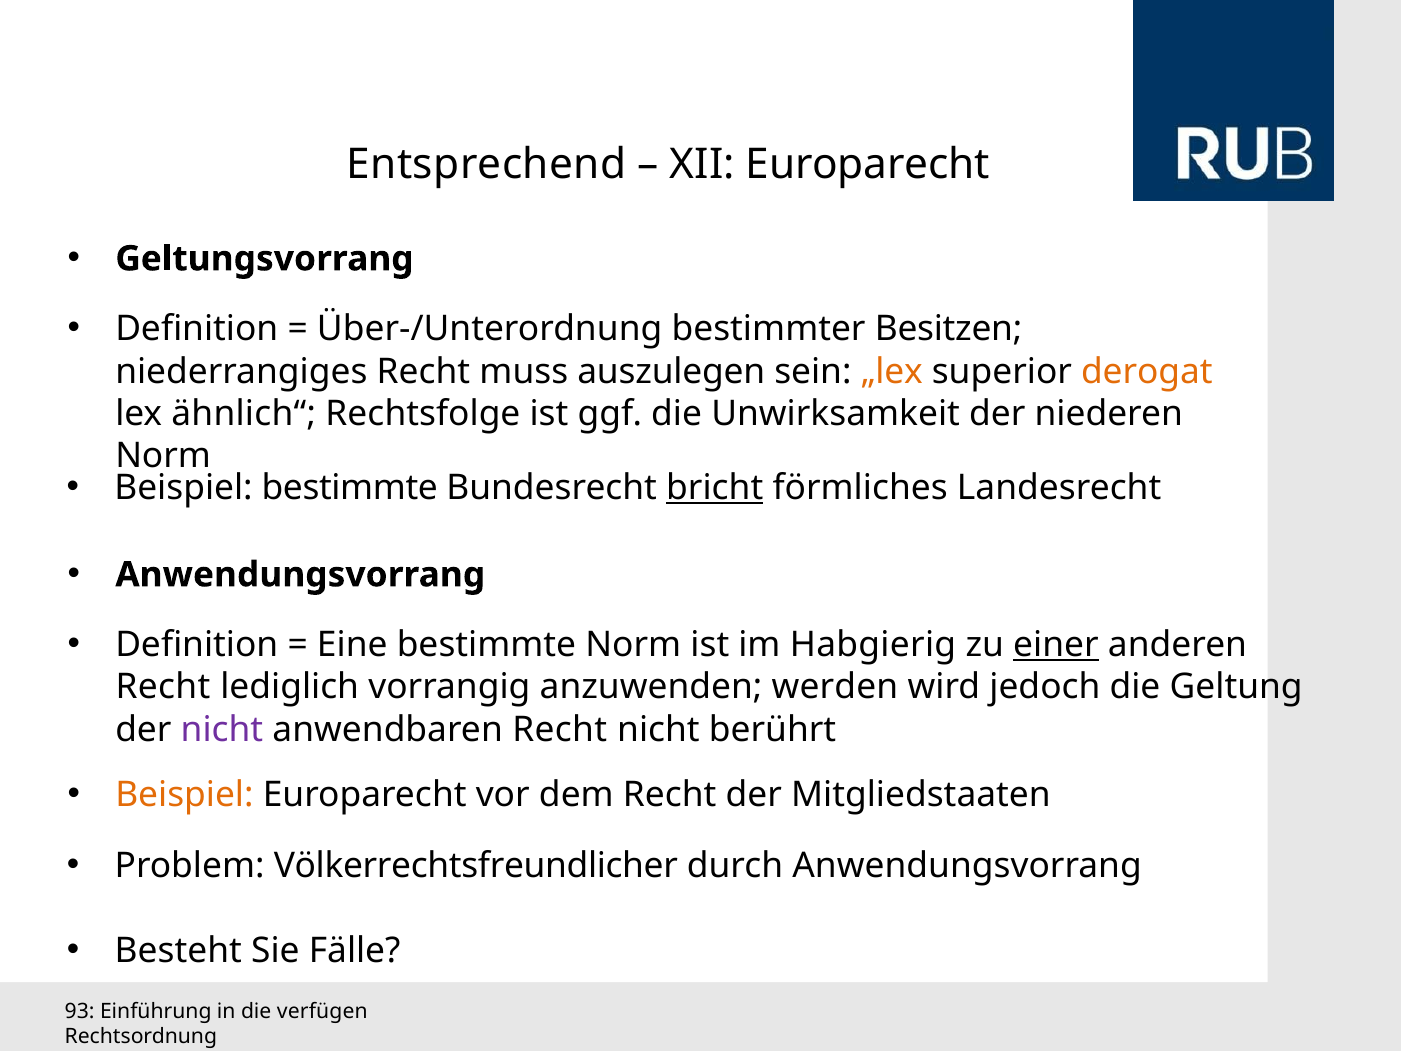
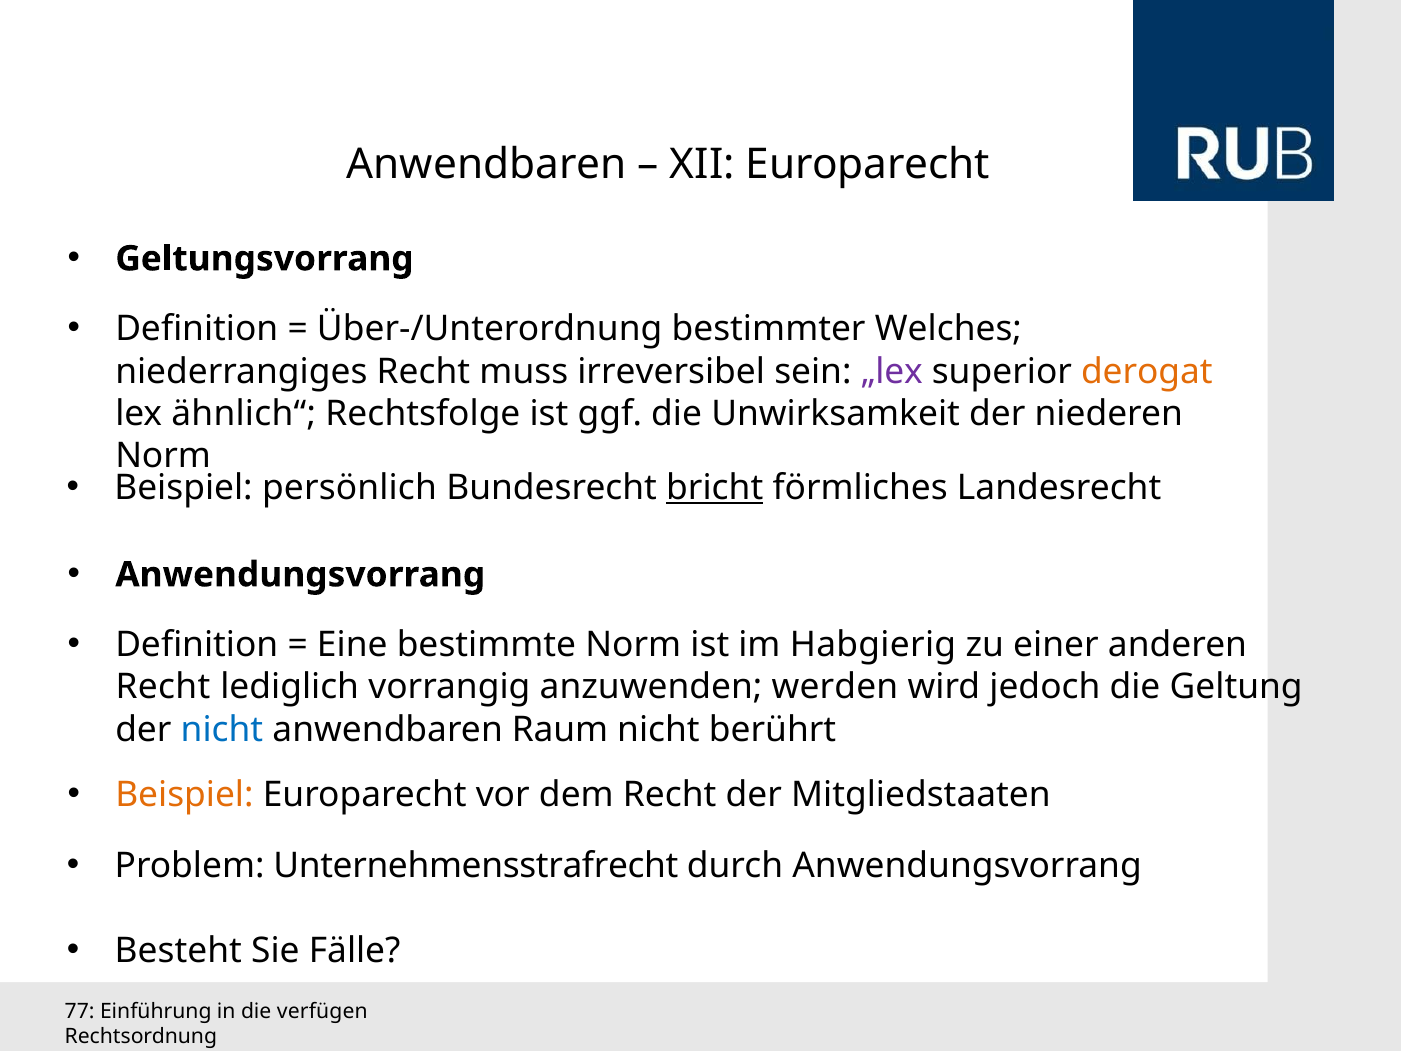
Entsprechend: Entsprechend -> Anwendbaren (487, 165)
Besitzen: Besitzen -> Welches (948, 329)
auszulegen: auszulegen -> irreversibel (671, 371)
„lex colour: orange -> purple (892, 371)
Beispiel bestimmte: bestimmte -> persönlich (349, 488)
einer underline: present -> none (1056, 645)
nicht colour: purple -> blue (222, 730)
anwendbaren Recht: Recht -> Raum (560, 730)
Völkerrechtsfreundlicher: Völkerrechtsfreundlicher -> Unternehmensstrafrecht (476, 866)
93: 93 -> 77 (80, 1011)
